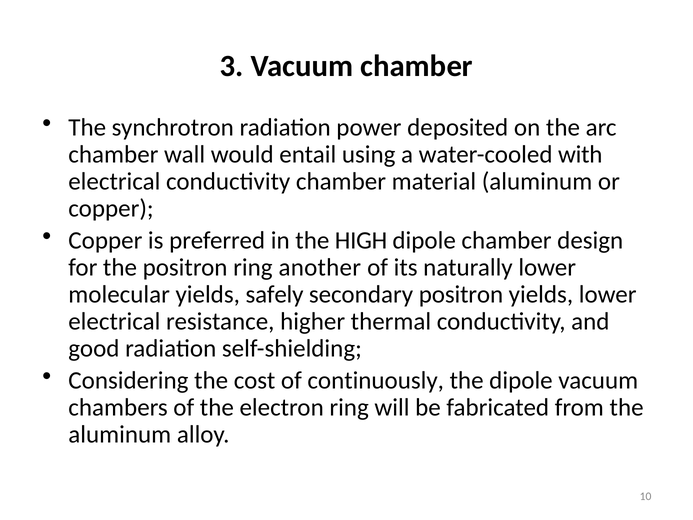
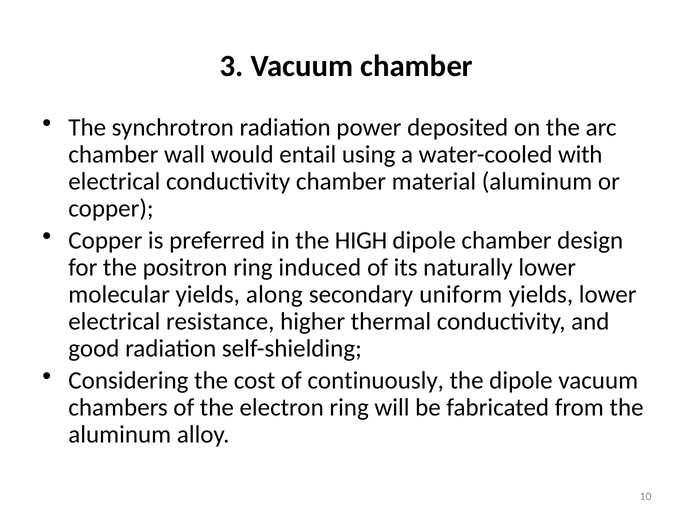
another: another -> induced (320, 267)
safely: safely -> along (274, 294)
secondary positron: positron -> uniform (461, 294)
